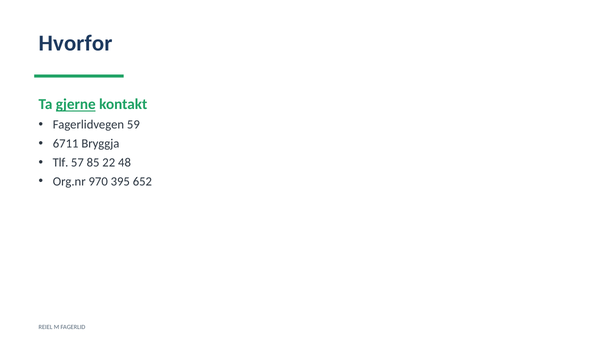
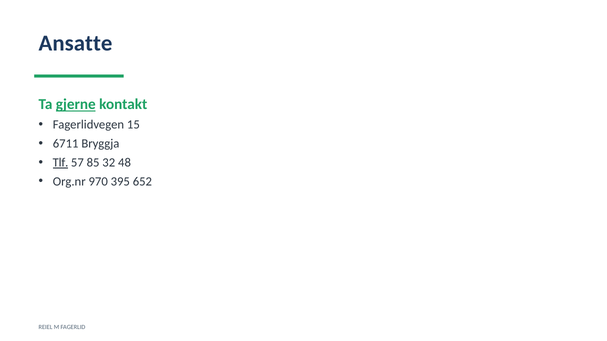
Hvorfor: Hvorfor -> Ansatte (76, 43)
59: 59 -> 15 (133, 125)
Tlf underline: none -> present (61, 163)
22: 22 -> 32 (109, 163)
